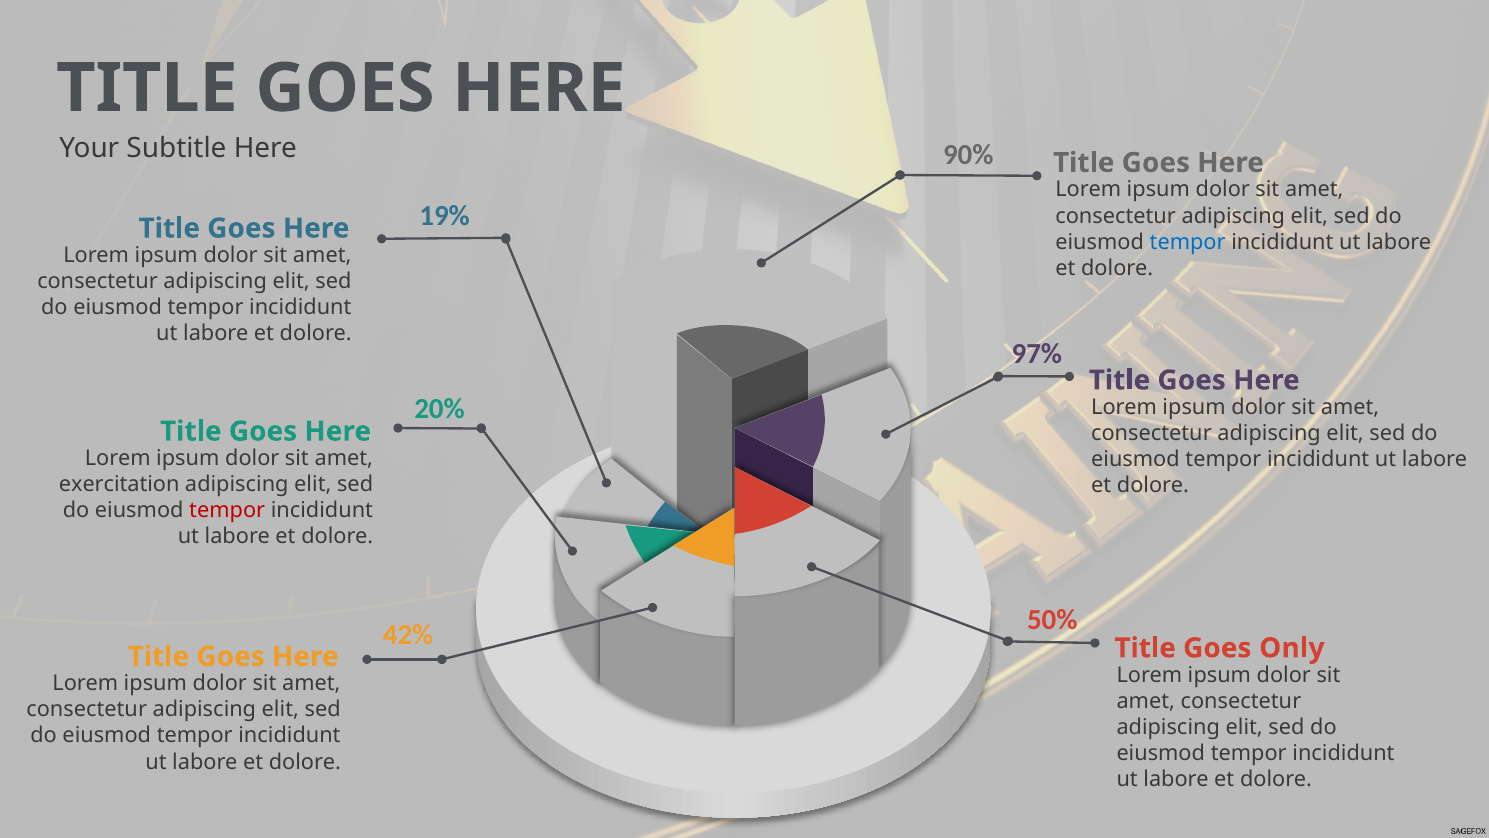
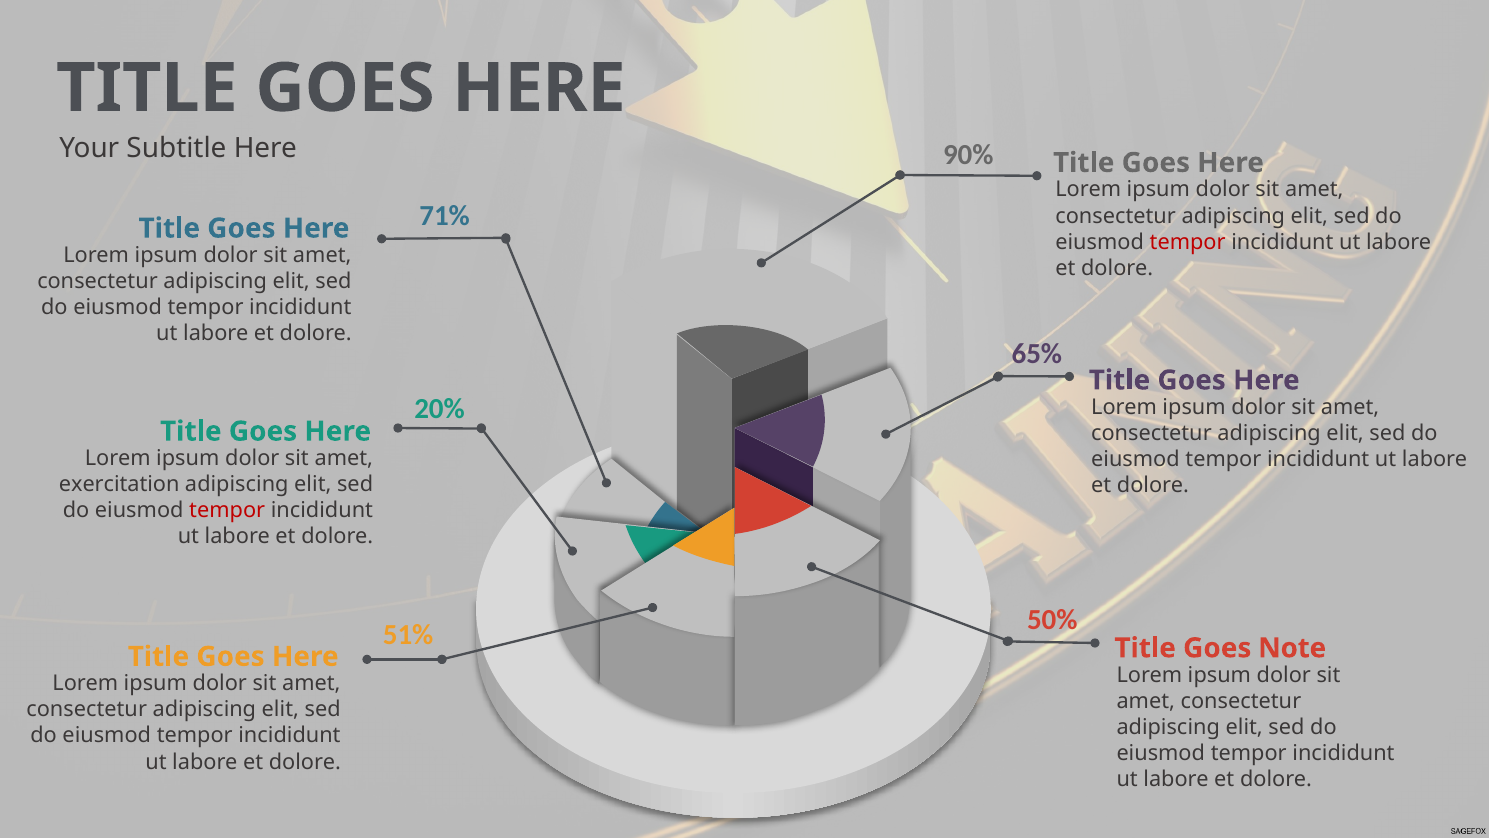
19%: 19% -> 71% (445, 215)
tempor colour: blue -> red (1188, 242)
97%: 97% -> 65% (1037, 353)
42%: 42% -> 51% (408, 635)
Only: Only -> Note (1292, 648)
